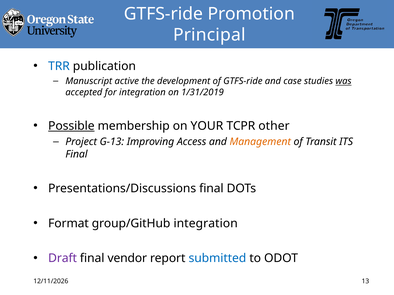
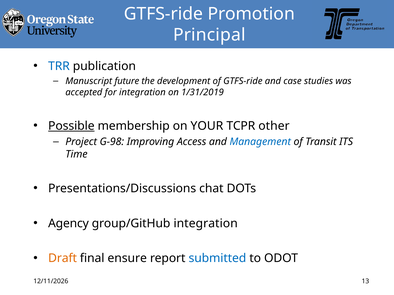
active: active -> future (127, 81)
was underline: present -> none (343, 81)
G-13: G-13 -> G-98 (112, 142)
Management colour: orange -> blue (260, 142)
Final: Final -> Time (76, 154)
Presentations/Discussions final: final -> chat (211, 189)
Format: Format -> Agency (68, 224)
Draft colour: purple -> orange (63, 259)
vendor: vendor -> ensure (127, 259)
